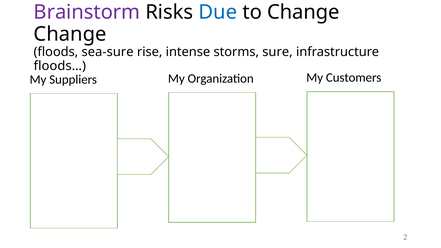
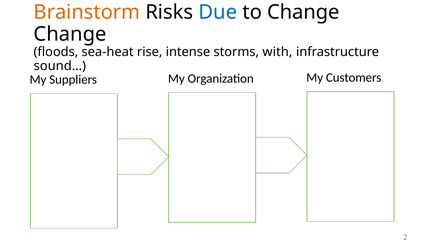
Brainstorm colour: purple -> orange (87, 12)
sea-sure: sea-sure -> sea-heat (108, 52)
sure: sure -> with (277, 52)
floods…: floods… -> sound… (60, 66)
